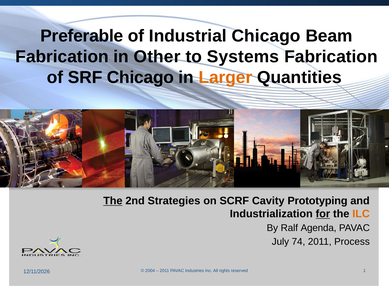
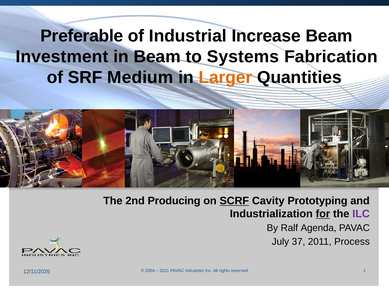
Industrial Chicago: Chicago -> Increase (266, 36)
Fabrication: Fabrication -> Investment (62, 57)
in Other: Other -> Beam (157, 57)
SRF Chicago: Chicago -> Medium (140, 77)
The underline: present -> none (113, 201)
Strategies: Strategies -> Producing (174, 201)
SCRF underline: none -> present (234, 201)
ILC colour: orange -> purple (361, 214)
74: 74 -> 37 (298, 241)
